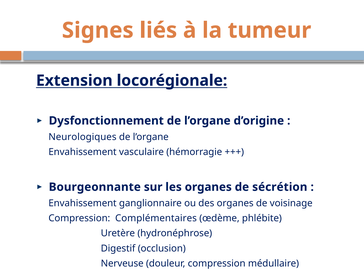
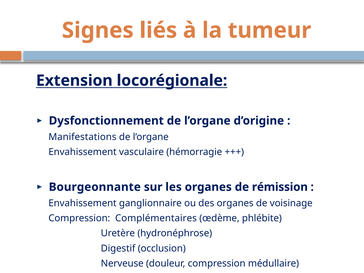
Neurologiques: Neurologiques -> Manifestations (82, 137)
sécrétion: sécrétion -> rémission (280, 187)
